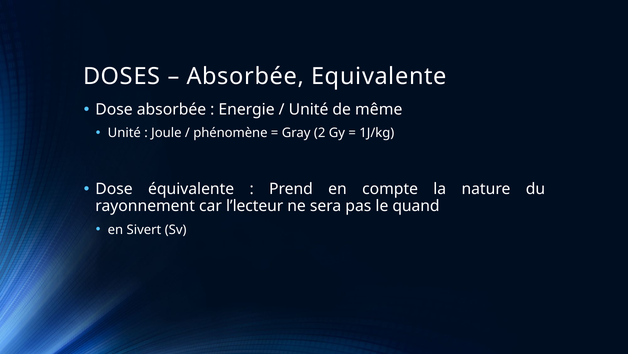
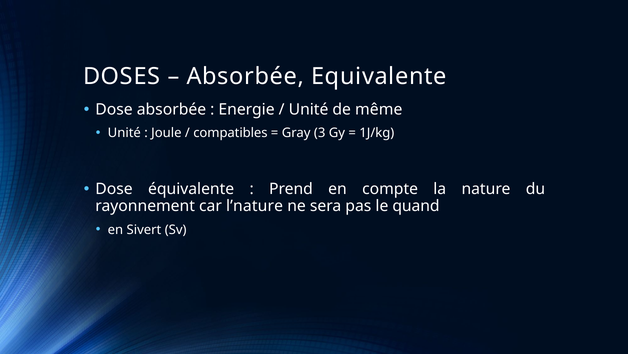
phénomène: phénomène -> compatibles (230, 133)
2: 2 -> 3 (320, 133)
l’lecteur: l’lecteur -> l’nature (255, 206)
